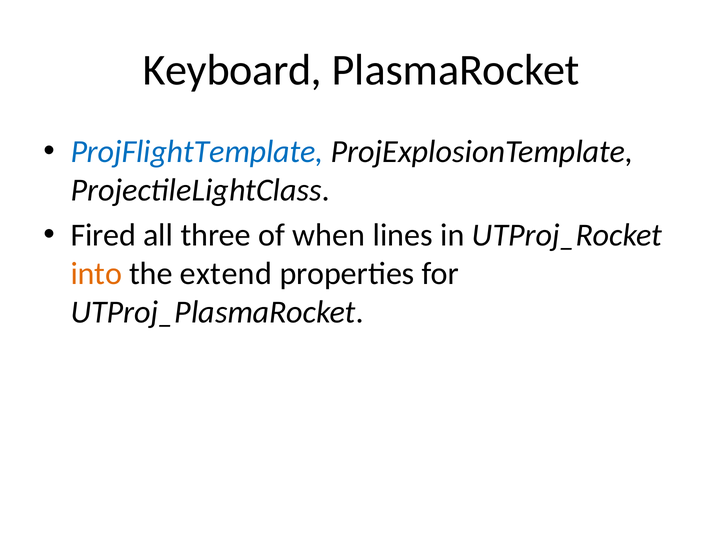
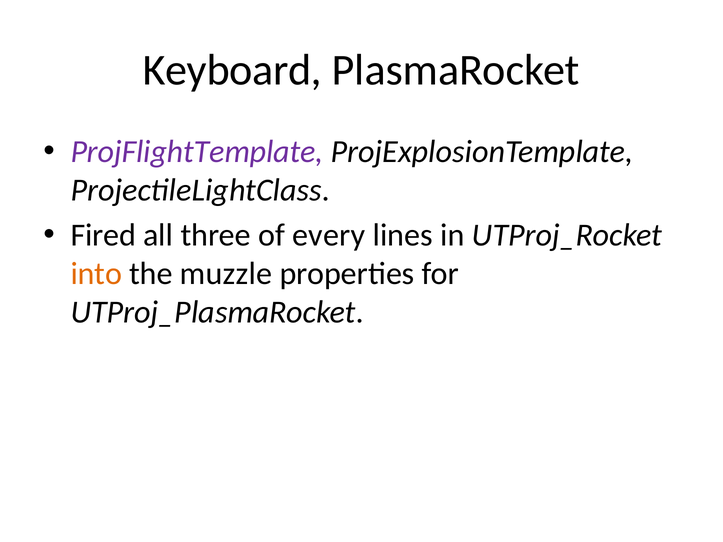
ProjFlightTemplate colour: blue -> purple (197, 152)
when: when -> every (329, 235)
extend: extend -> muzzle (226, 274)
